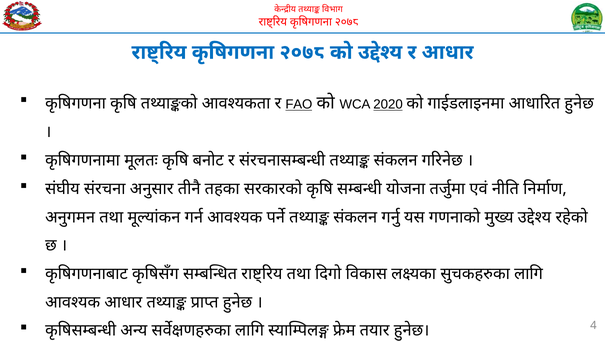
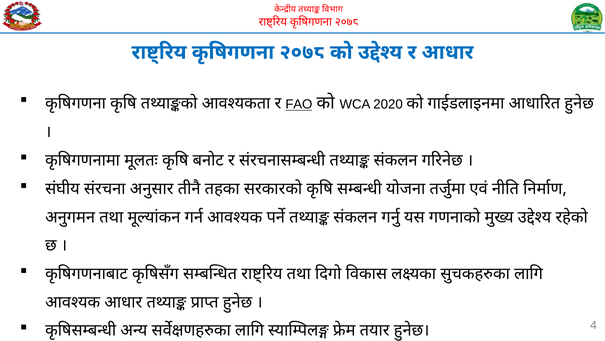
2020 underline: present -> none (388, 104)
